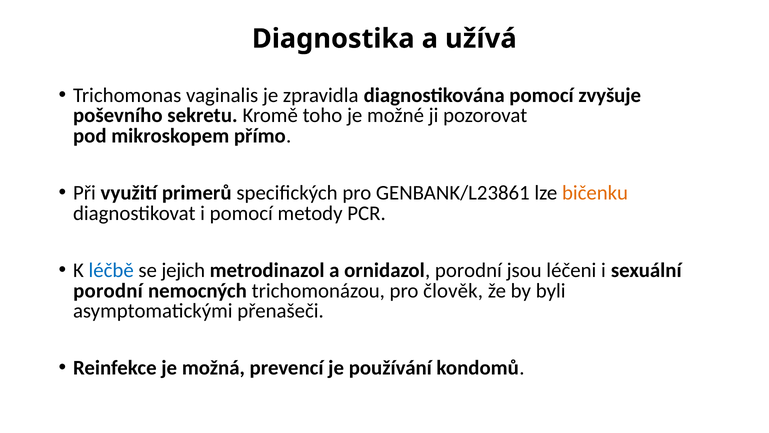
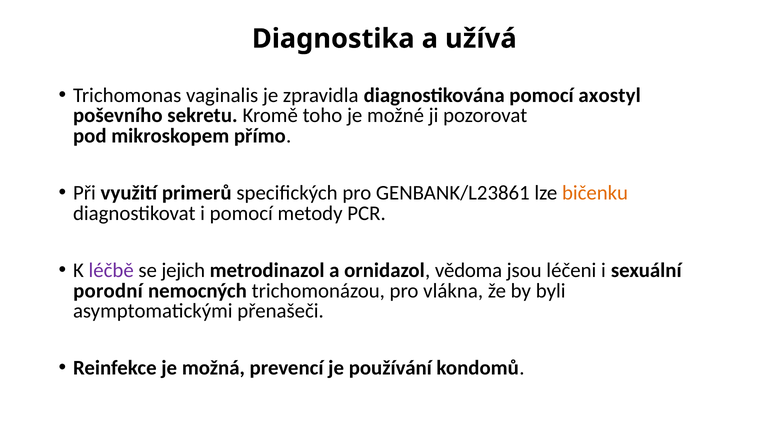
zvyšuje: zvyšuje -> axostyl (610, 95)
léčbě colour: blue -> purple (111, 270)
ornidazol porodní: porodní -> vědoma (469, 270)
člověk: člověk -> vlákna (453, 290)
